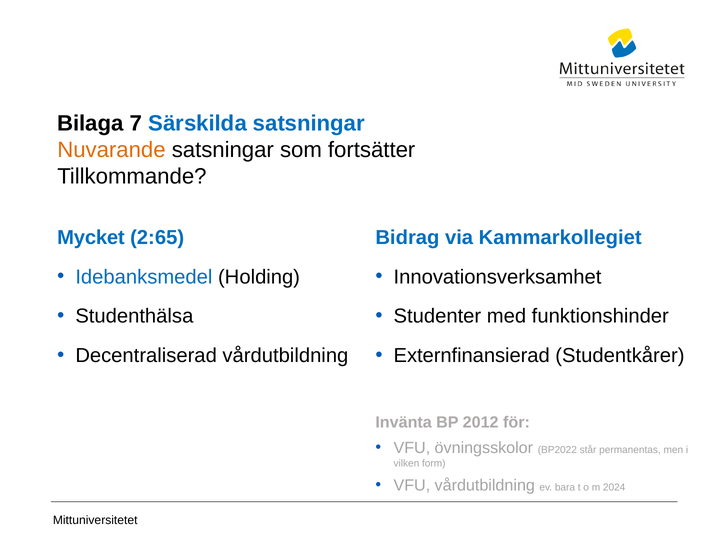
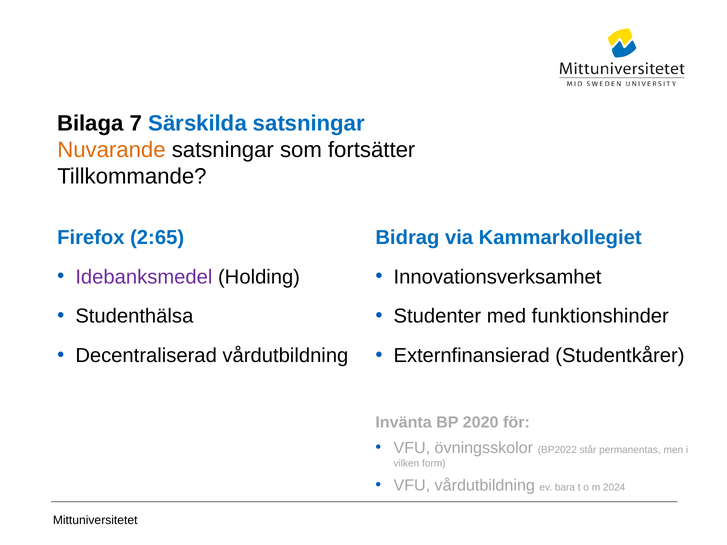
Mycket: Mycket -> Firefox (91, 238)
Idebanksmedel colour: blue -> purple (144, 277)
2012: 2012 -> 2020 (481, 423)
